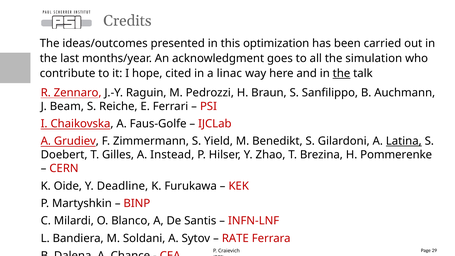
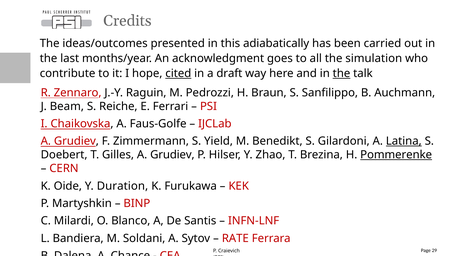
optimization: optimization -> adiabatically (276, 43)
cited underline: none -> present (178, 73)
linac: linac -> draft (229, 73)
Gilles A Instead: Instead -> Grudiev (172, 155)
Pommerenke underline: none -> present (396, 155)
Deadline: Deadline -> Duration (122, 186)
